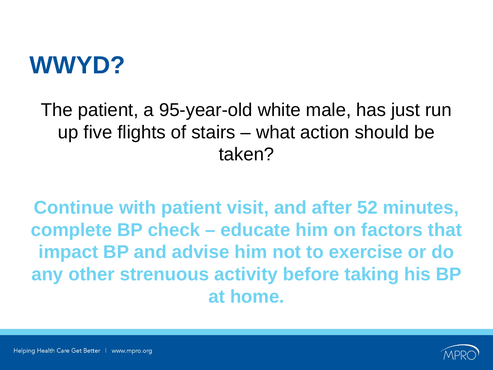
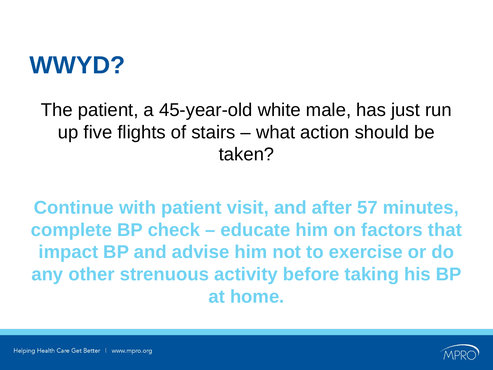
95-year-old: 95-year-old -> 45-year-old (206, 110)
52: 52 -> 57 (367, 208)
